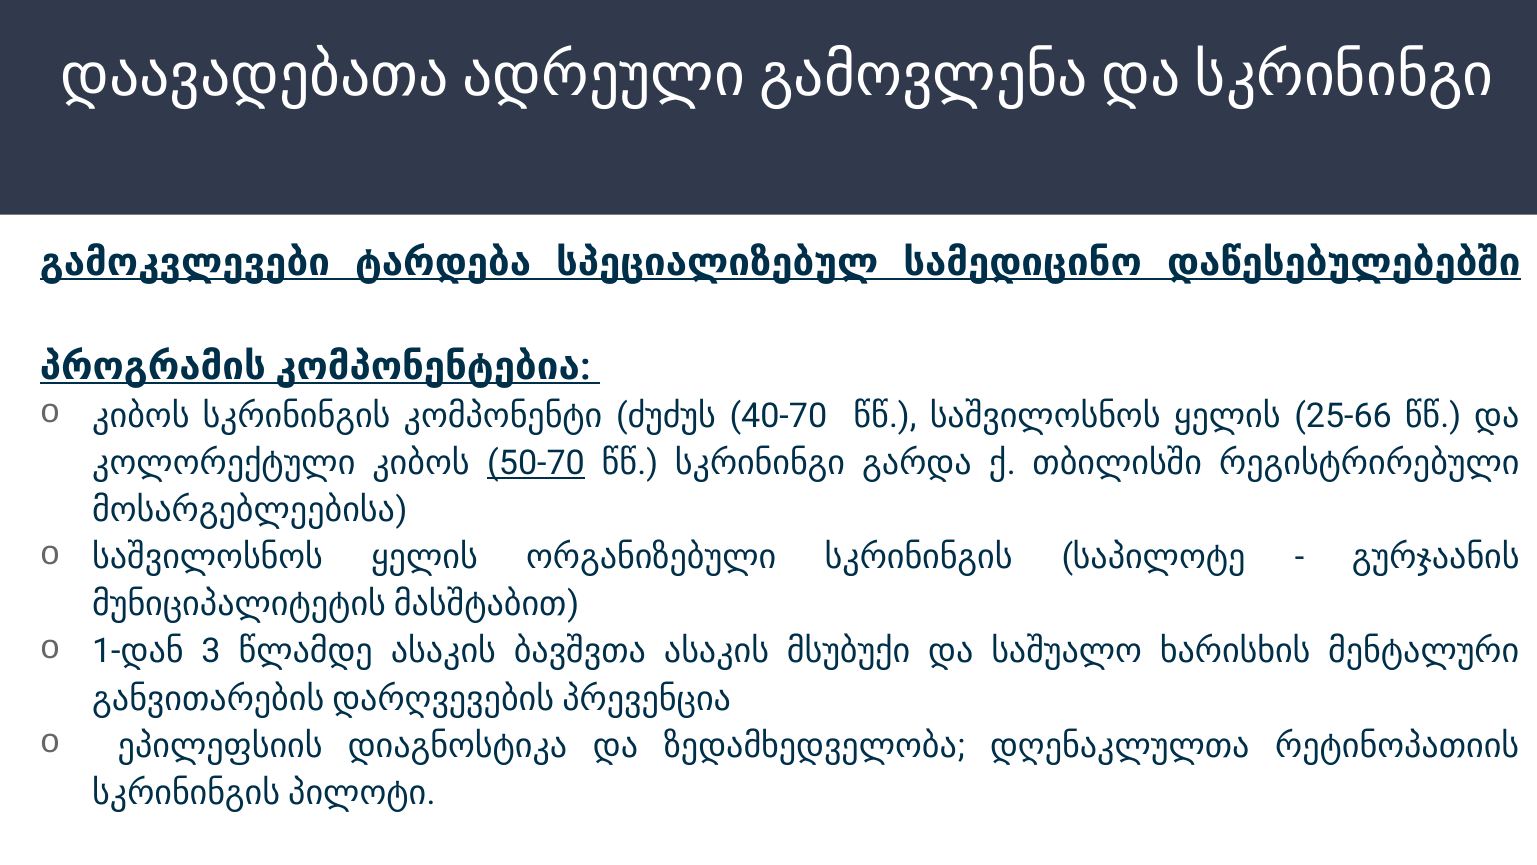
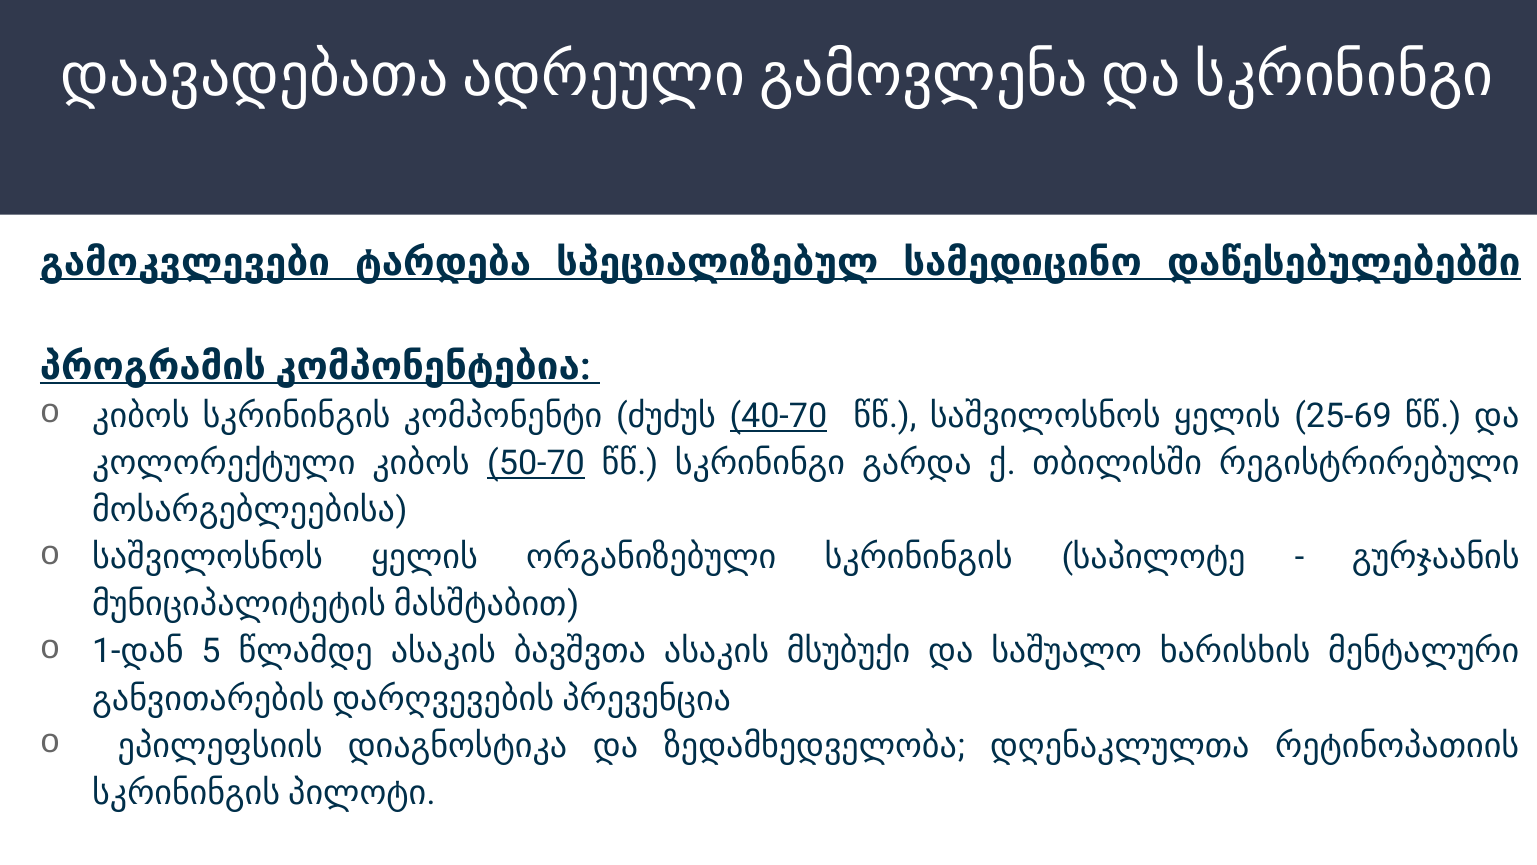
40-70 underline: none -> present (778, 416)
25-66: 25-66 -> 25-69 (1343, 416)
3: 3 -> 5 (211, 651)
